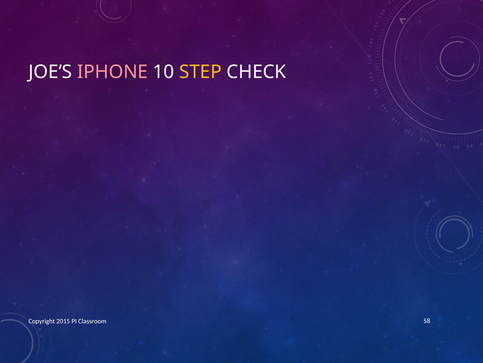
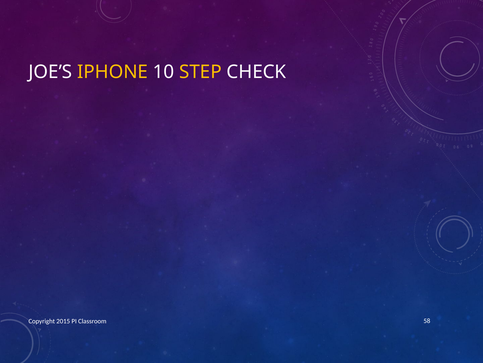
IPHONE colour: pink -> yellow (113, 72)
